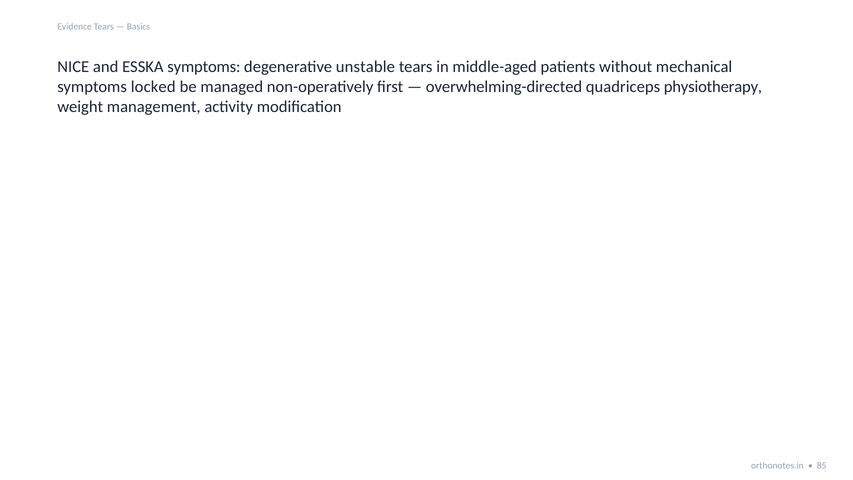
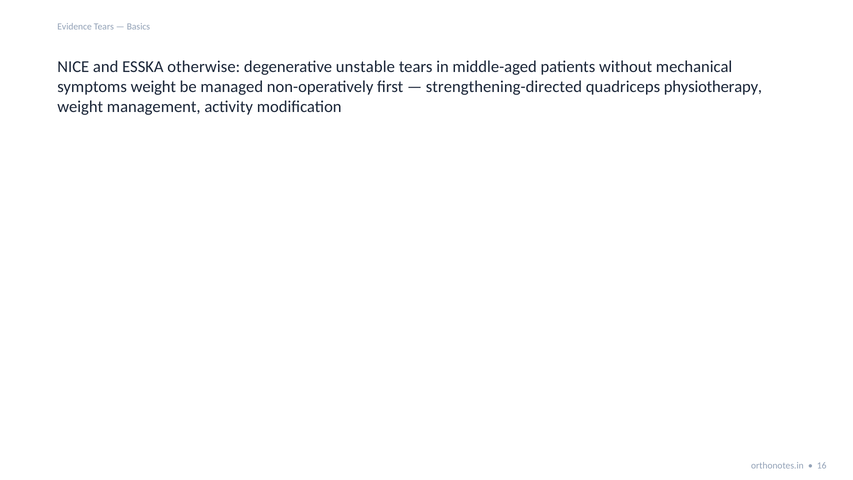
ESSKA symptoms: symptoms -> otherwise (204, 67)
symptoms locked: locked -> weight (153, 87)
overwhelming-directed: overwhelming-directed -> strengthening-directed (504, 87)
85: 85 -> 16 (822, 466)
